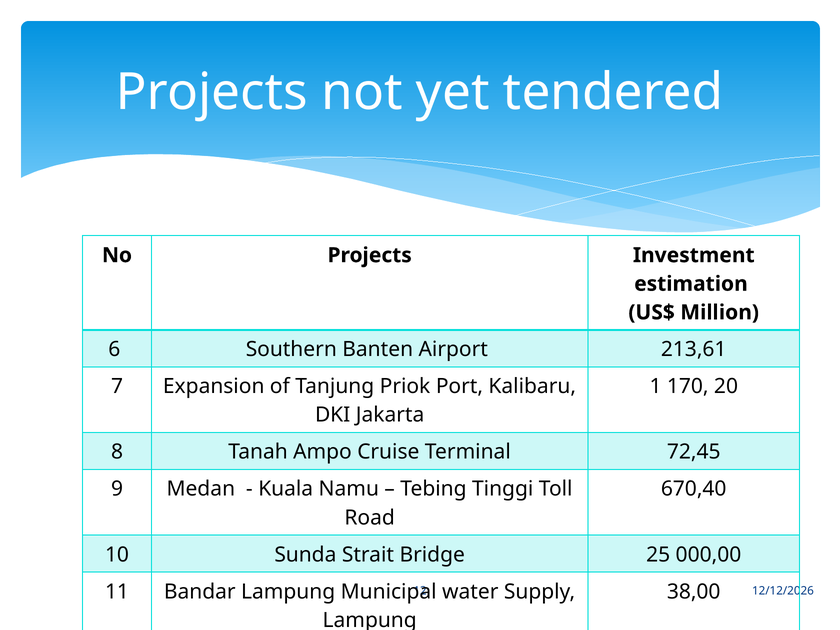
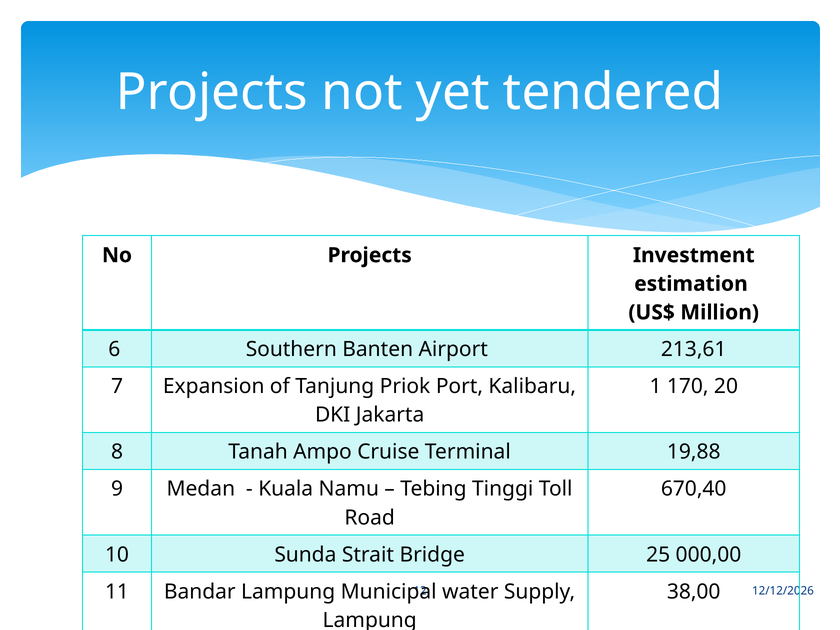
72,45: 72,45 -> 19,88 (694, 452)
